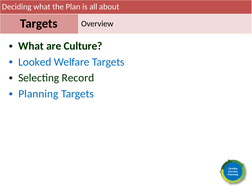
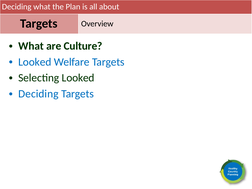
Selecting Record: Record -> Looked (78, 78)
Planning: Planning -> Deciding (38, 94)
